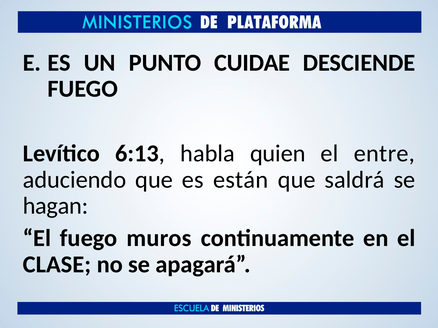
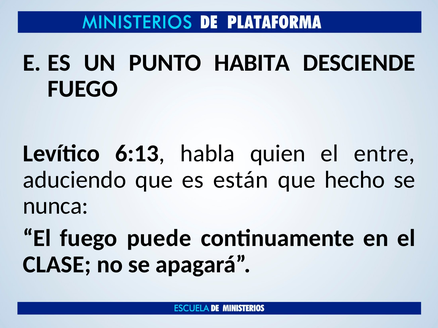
CUIDAE: CUIDAE -> HABITA (252, 63)
saldrá: saldrá -> hecho (355, 180)
hagan: hagan -> nunca (55, 206)
muros: muros -> puede (159, 239)
